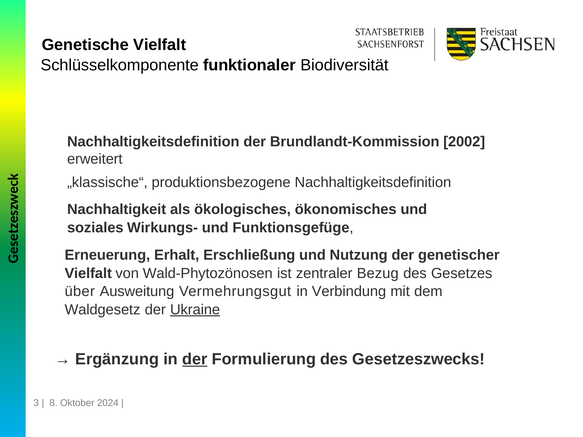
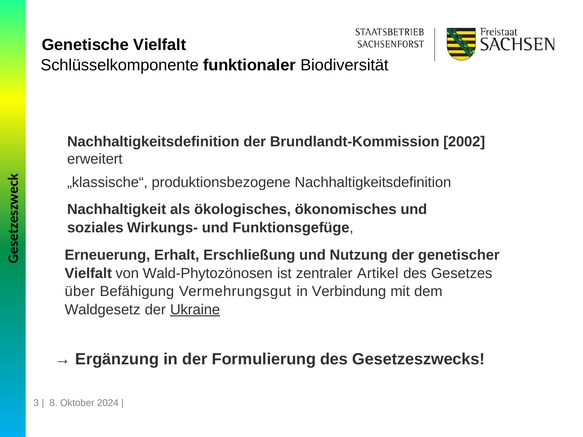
Bezug: Bezug -> Artikel (378, 273)
Ausweitung: Ausweitung -> Befähigung (137, 292)
der underline: present -> none (195, 359)
